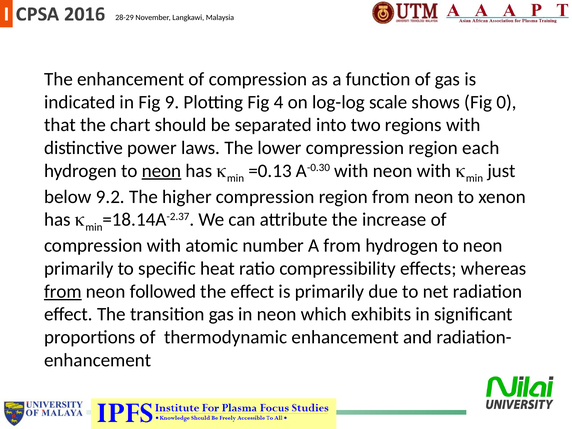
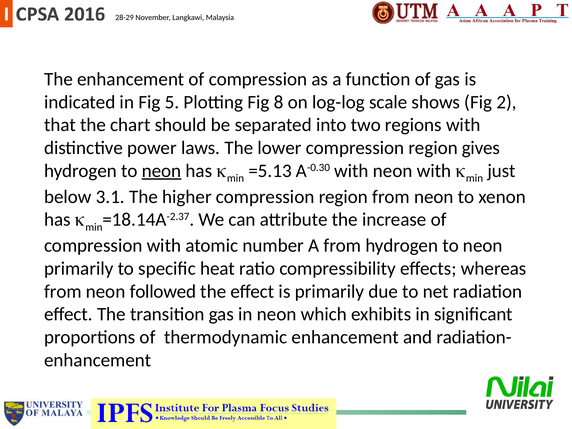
9: 9 -> 5 (172, 102)
4: 4 -> 8 (279, 102)
0: 0 -> 2 (507, 102)
each: each -> gives (481, 148)
=0.13: =0.13 -> =5.13 (270, 171)
9.2: 9.2 -> 3.1 (110, 197)
from underline: present -> none (63, 291)
